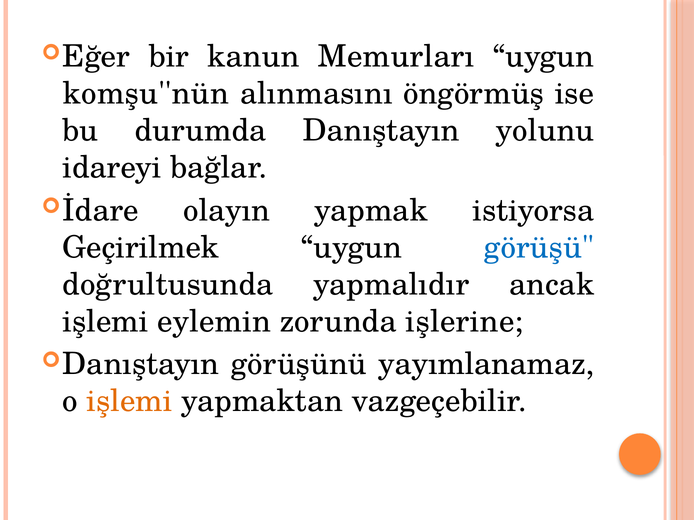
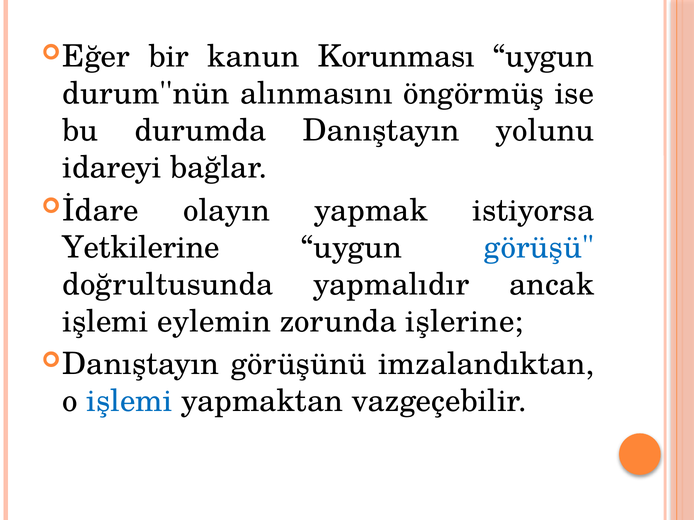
Memurları: Memurları -> Korunması (396, 57)
komşu''nün: komşu''nün -> durum''nün (146, 94)
Geçirilmek: Geçirilmek -> Yetkilerine (141, 248)
yayımlanamaz: yayımlanamaz -> imzalandıktan (486, 365)
işlemi colour: orange -> blue (129, 402)
